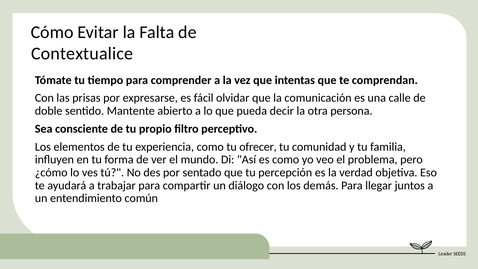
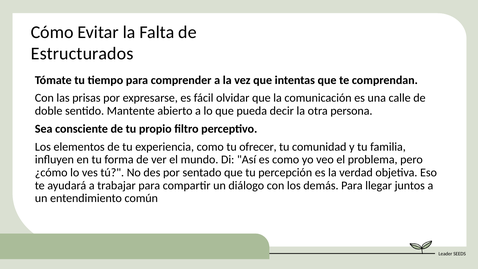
Contextualice: Contextualice -> Estructurados (82, 54)
